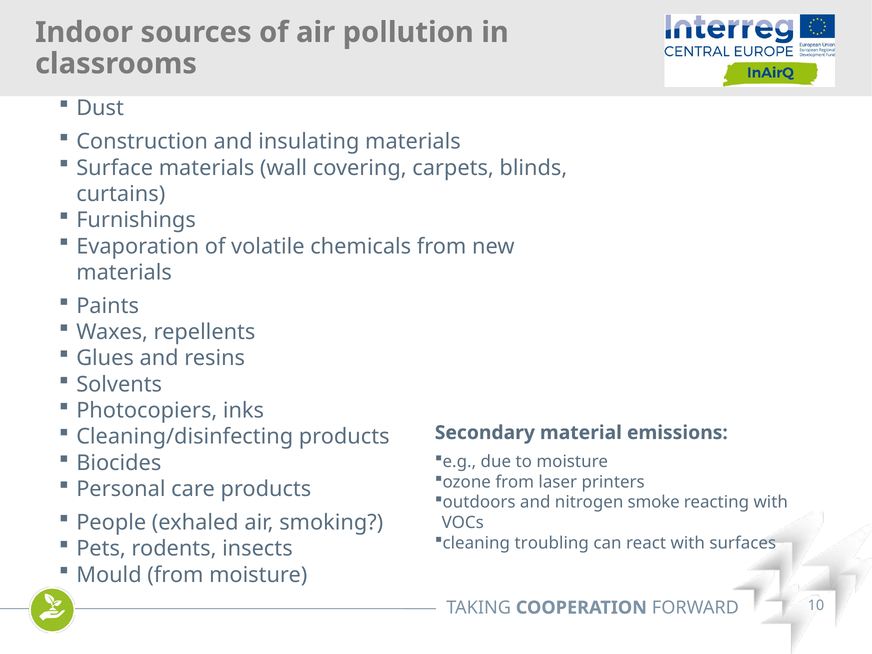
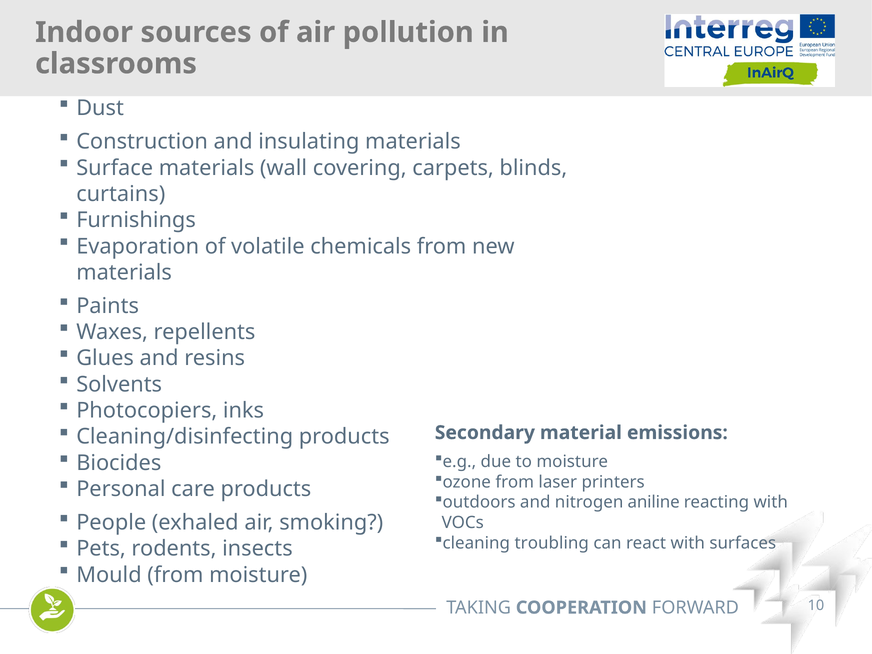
smoke: smoke -> aniline (654, 502)
